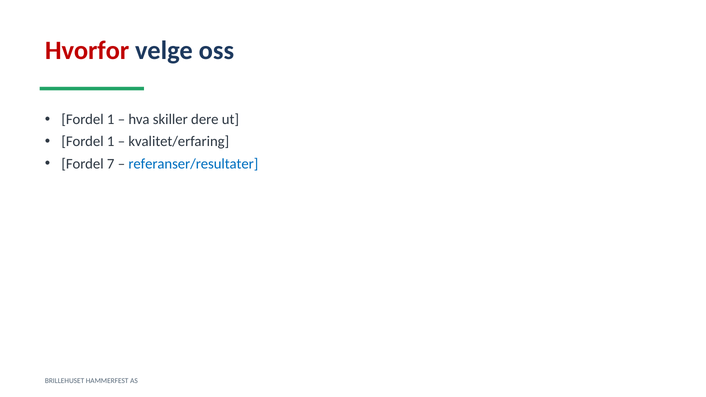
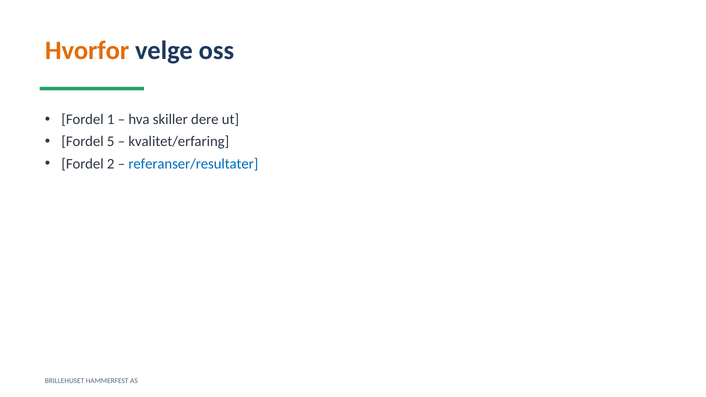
Hvorfor colour: red -> orange (87, 50)
1: 1 -> 5 (111, 142)
7: 7 -> 2 (111, 164)
